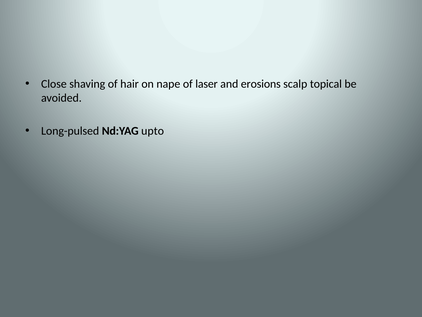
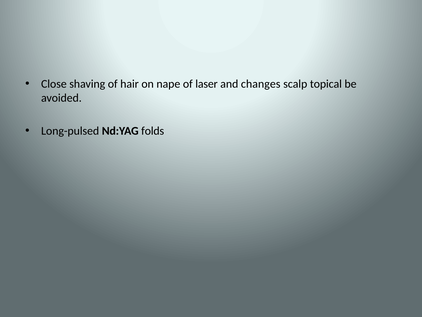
erosions: erosions -> changes (261, 84)
upto: upto -> folds (153, 131)
